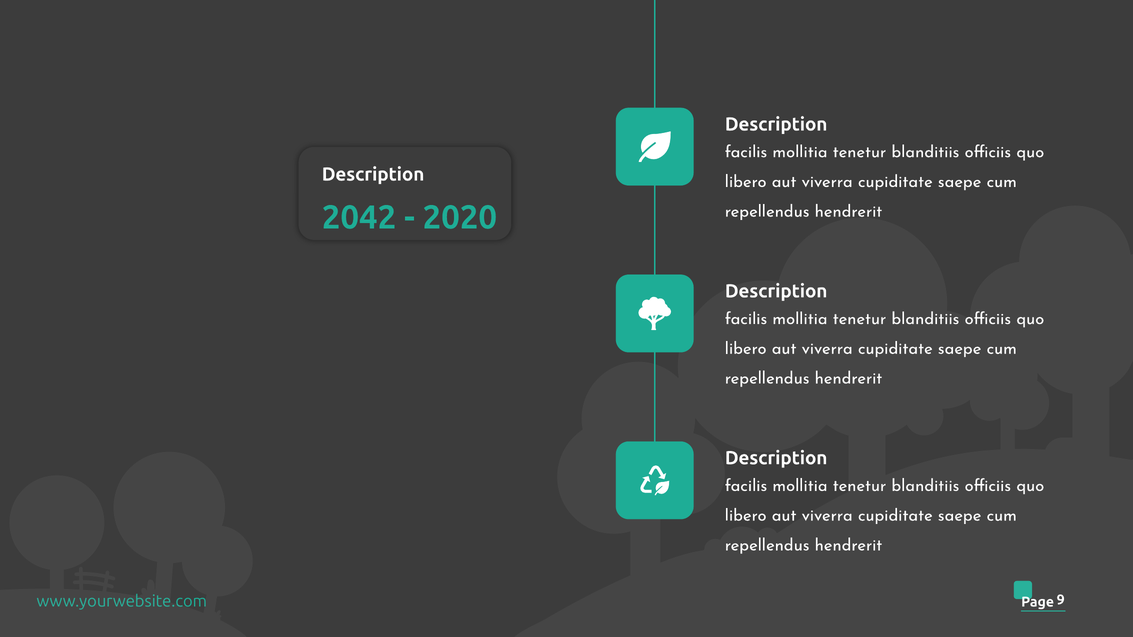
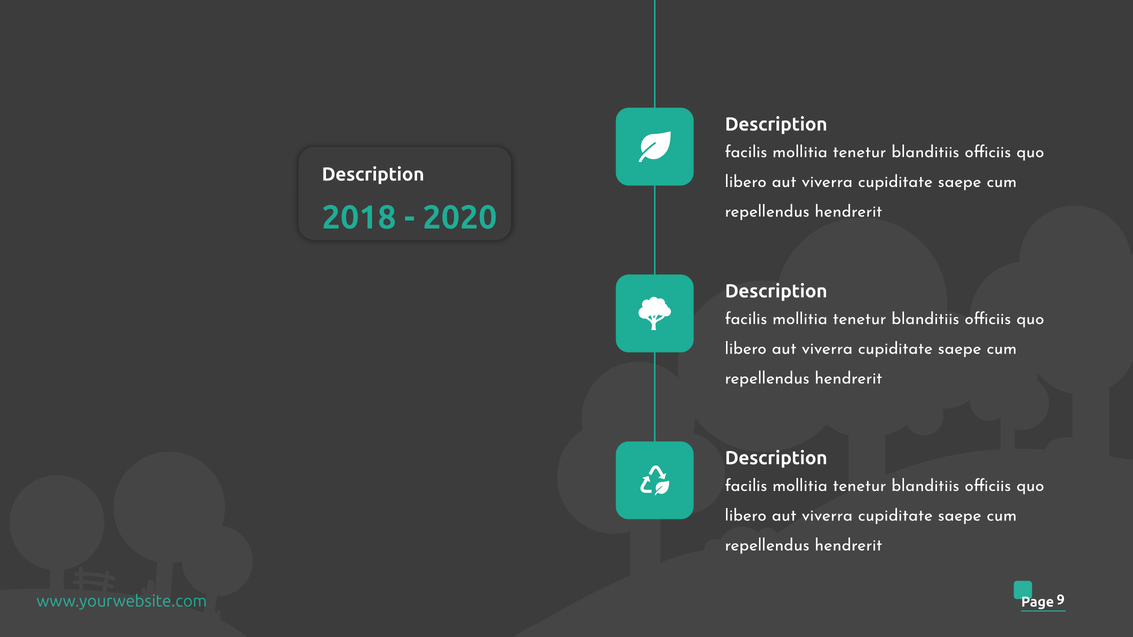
2042: 2042 -> 2018 (359, 218)
